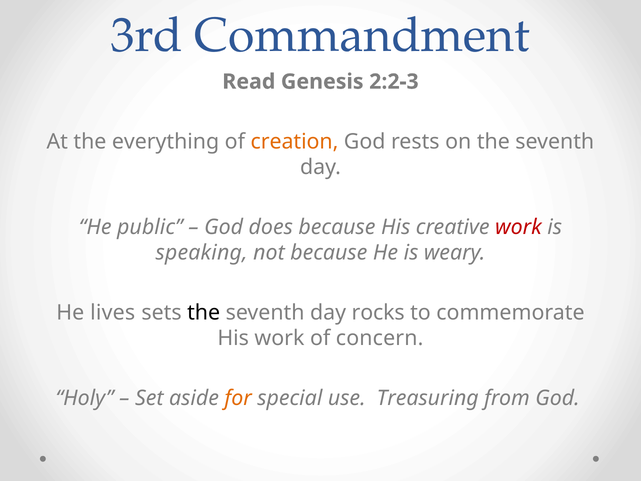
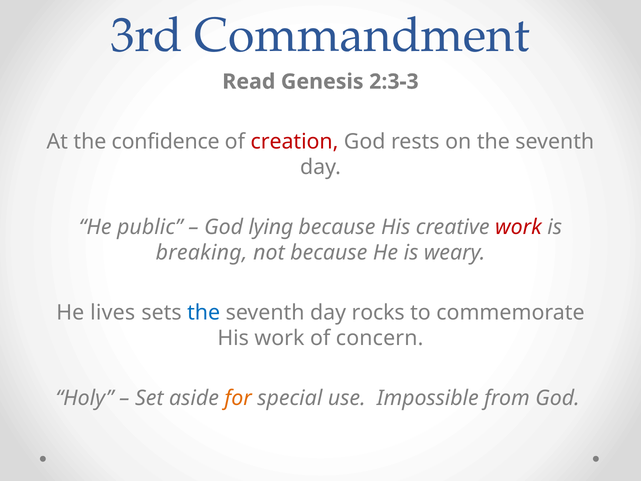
2:2-3: 2:2-3 -> 2:3-3 (394, 82)
everything: everything -> confidence (166, 141)
creation colour: orange -> red (294, 141)
does: does -> lying (271, 227)
speaking: speaking -> breaking (202, 253)
the colour: black -> blue (204, 312)
Treasuring: Treasuring -> Impossible (428, 398)
